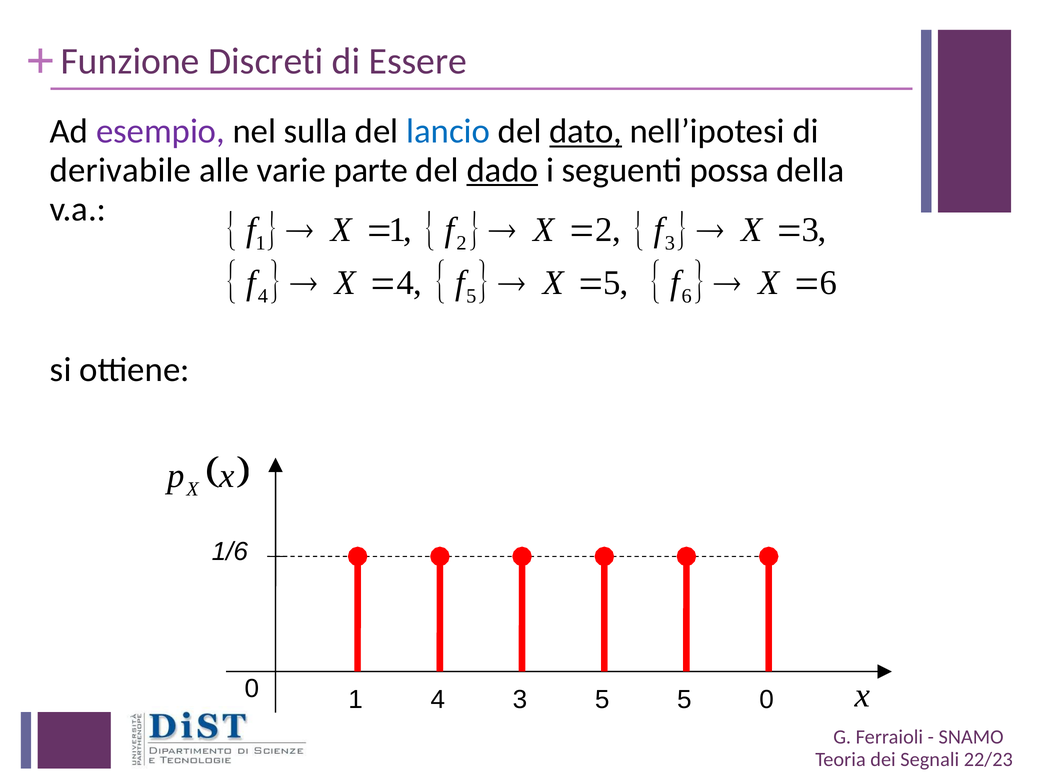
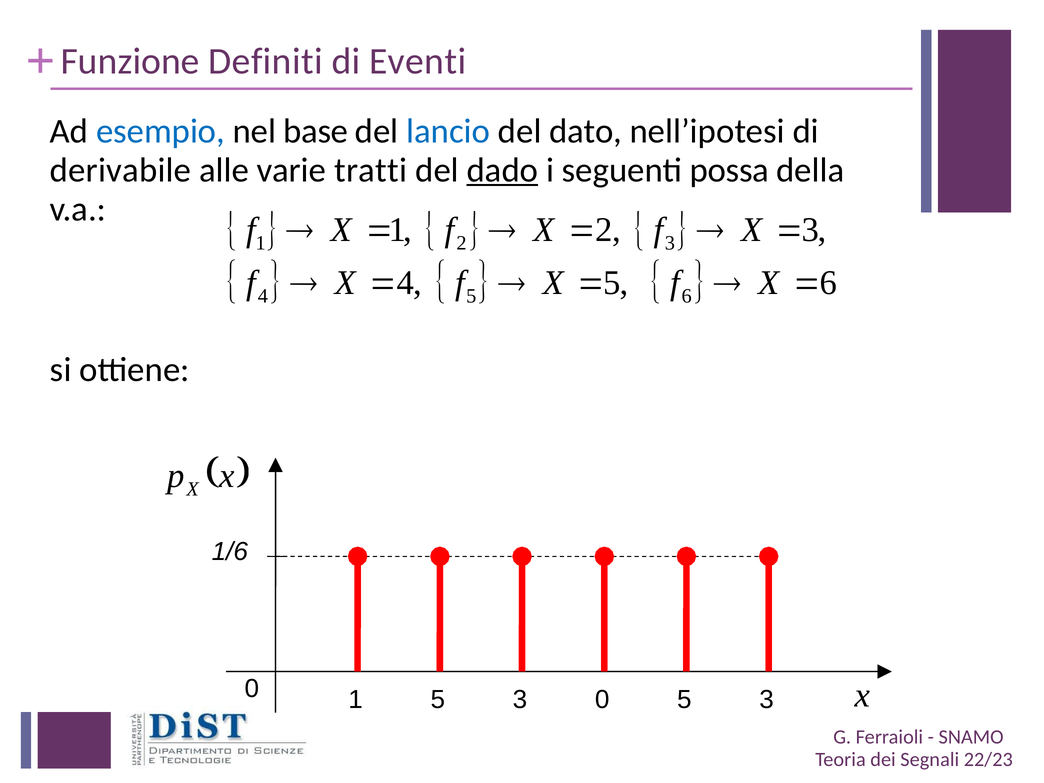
Discreti: Discreti -> Definiti (266, 61)
Essere: Essere -> Eventi (418, 61)
esempio colour: purple -> blue (160, 131)
sulla: sulla -> base (316, 131)
dato underline: present -> none (586, 131)
parte: parte -> tratti (371, 170)
1 4: 4 -> 5 (438, 699)
3 5: 5 -> 0 (602, 699)
0: 0 -> 3 (767, 699)
